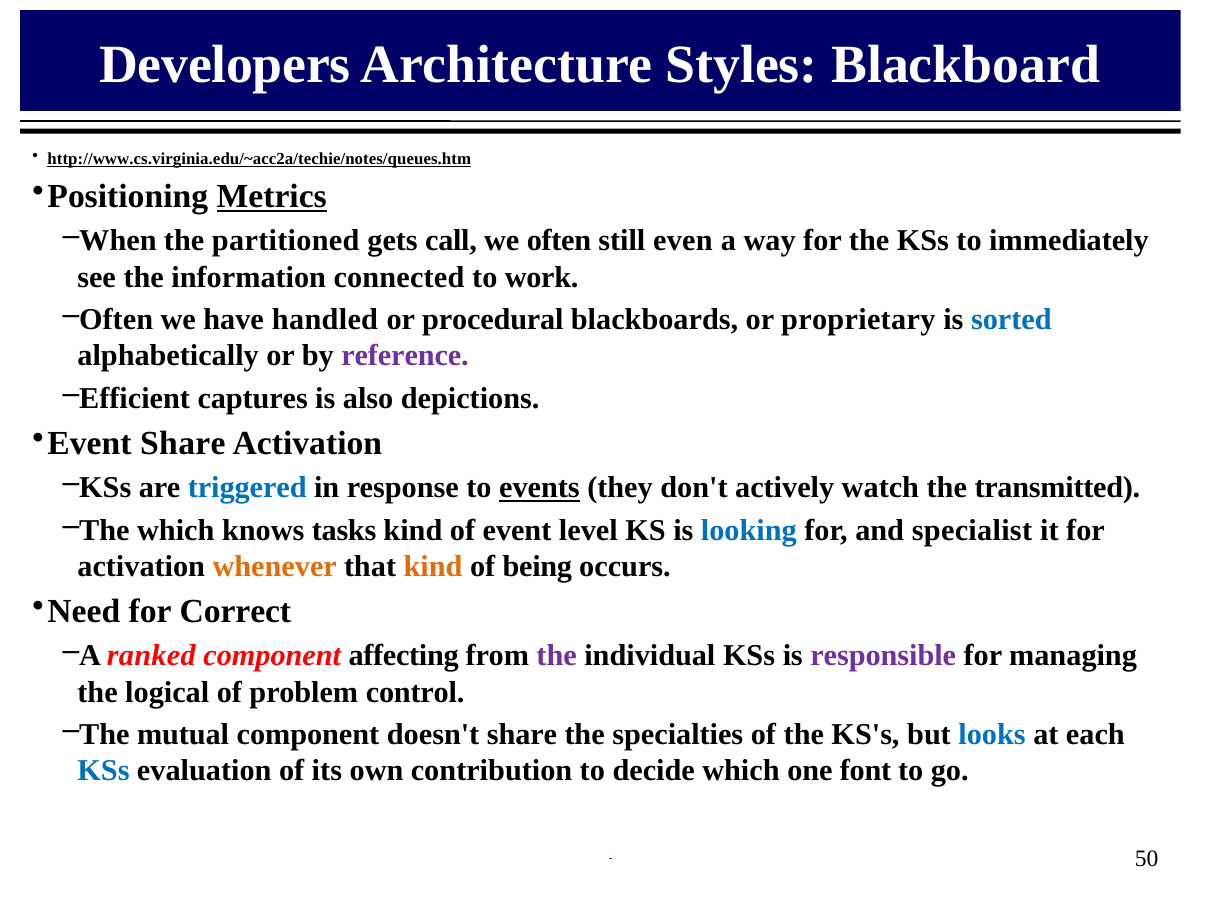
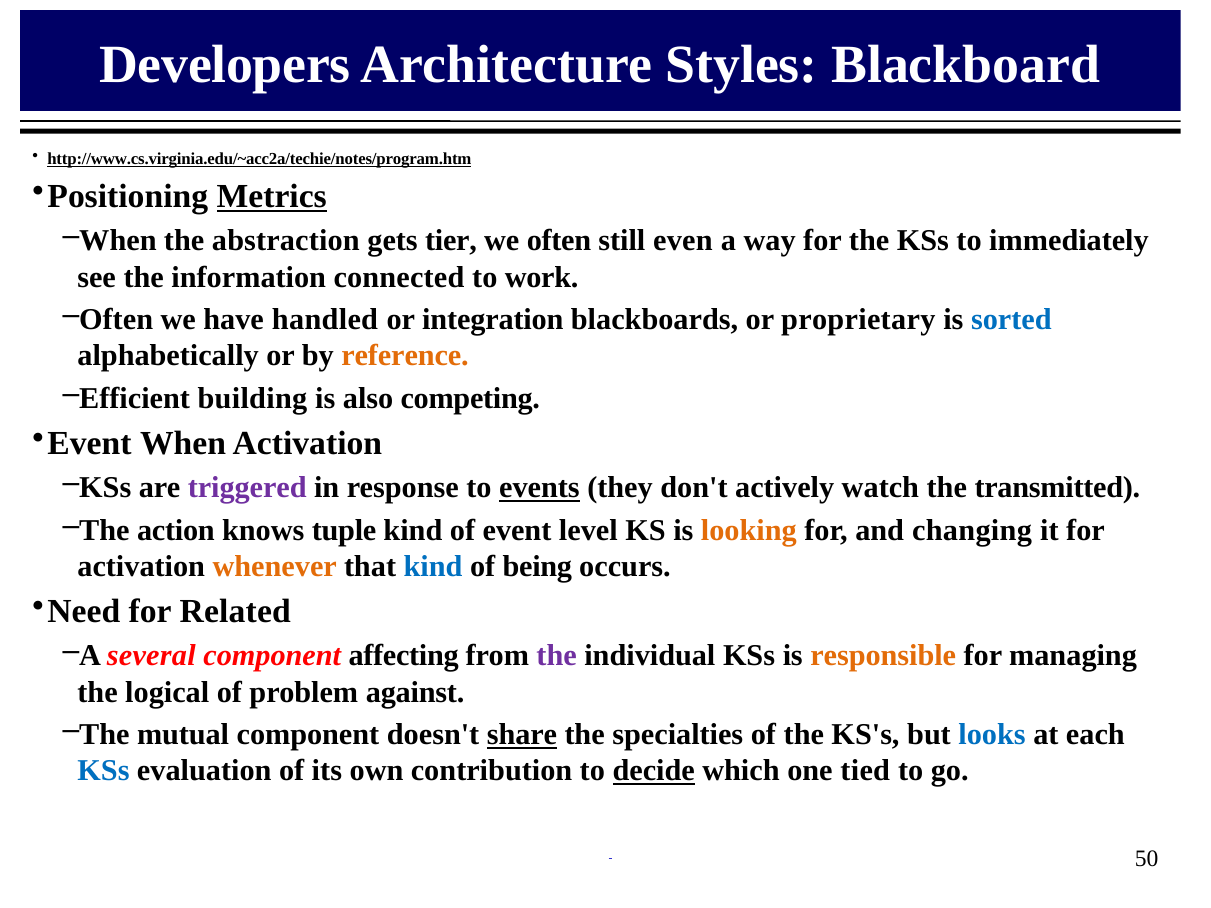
http://www.cs.virginia.edu/~acc2a/techie/notes/queues.htm: http://www.cs.virginia.edu/~acc2a/techie/notes/queues.htm -> http://www.cs.virginia.edu/~acc2a/techie/notes/program.htm (259, 159)
partitioned: partitioned -> abstraction (286, 241)
call: call -> tier (451, 241)
procedural: procedural -> integration (493, 320)
reference colour: purple -> orange (405, 356)
captures: captures -> building (252, 398)
depictions: depictions -> competing (470, 398)
Event Share: Share -> When (183, 444)
triggered colour: blue -> purple (247, 488)
The which: which -> action (176, 530)
tasks: tasks -> tuple (344, 530)
looking colour: blue -> orange (749, 530)
specialist: specialist -> changing (972, 530)
kind colour: orange -> blue (433, 567)
Correct: Correct -> Related (235, 612)
ranked: ranked -> several (151, 656)
responsible colour: purple -> orange (883, 656)
control: control -> against (415, 692)
share underline: none -> present (522, 735)
decide underline: none -> present (654, 771)
font: font -> tied (865, 771)
